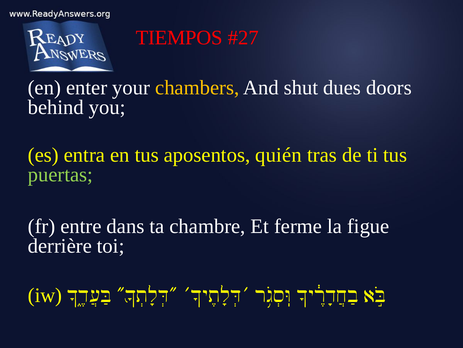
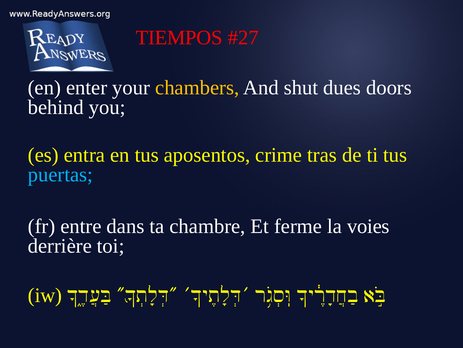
quién: quién -> crime (279, 155)
puertas colour: light green -> light blue (60, 174)
figue: figue -> voies (368, 226)
